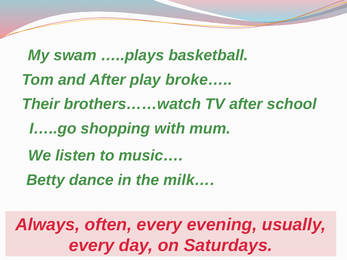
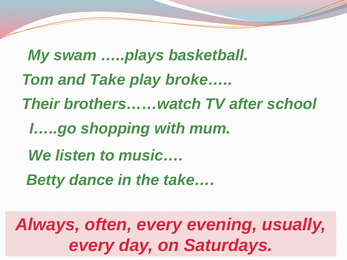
and After: After -> Take (108, 80)
milk…: milk… -> take… (189, 180)
